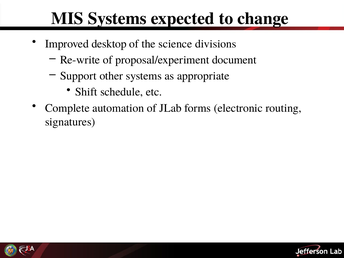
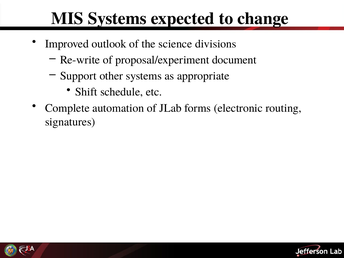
desktop: desktop -> outlook (109, 44)
